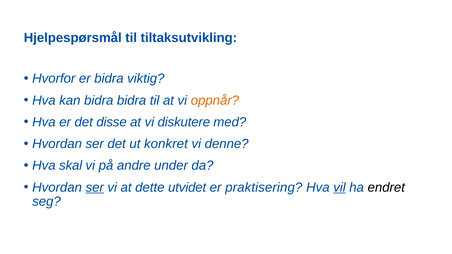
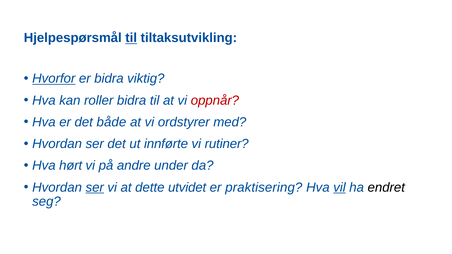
til underline: none -> present (131, 38)
Hvorfor underline: none -> present (54, 79)
kan bidra: bidra -> roller (99, 100)
oppnår colour: orange -> red (215, 100)
disse: disse -> både (111, 122)
diskutere: diskutere -> ordstyrer (184, 122)
konkret: konkret -> innførte (166, 144)
denne: denne -> rutiner (227, 144)
skal: skal -> hørt (71, 166)
